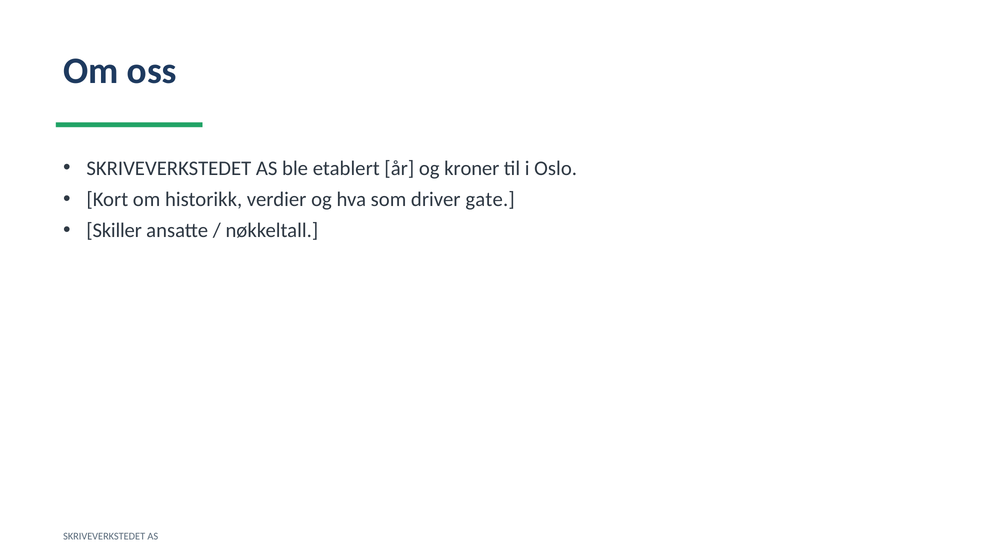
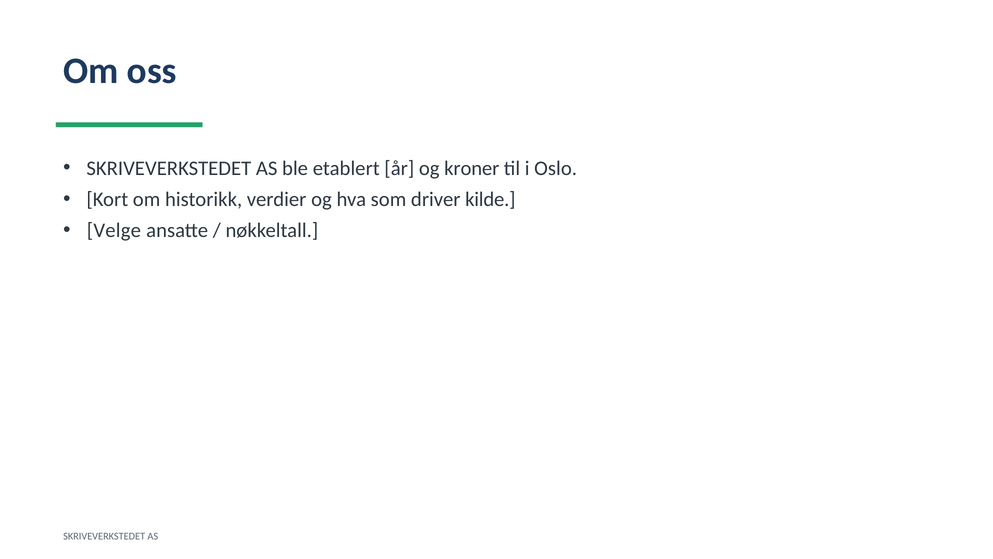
gate: gate -> kilde (490, 199)
Skiller: Skiller -> Velge (114, 230)
